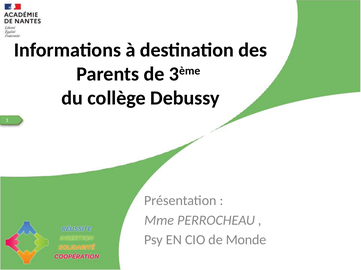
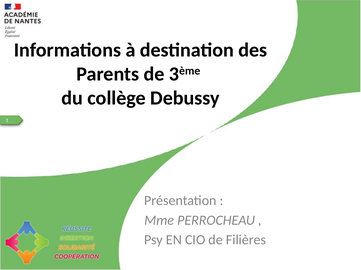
Monde: Monde -> Filières (246, 240)
